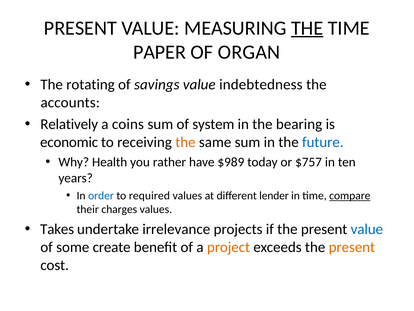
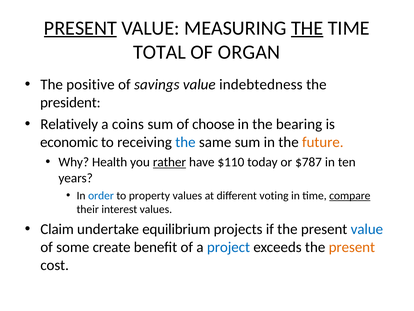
PRESENT underline: none -> present (80, 28)
PAPER: PAPER -> TOTAL (160, 52)
rotating: rotating -> positive (90, 85)
accounts: accounts -> president (70, 102)
system: system -> choose (213, 124)
the colour: orange -> blue (185, 142)
future colour: blue -> orange (323, 142)
rather underline: none -> present (169, 162)
$989: $989 -> $110 (231, 162)
$757: $757 -> $787 (309, 162)
required: required -> property (149, 195)
lender: lender -> voting (274, 195)
charges: charges -> interest (119, 209)
Takes: Takes -> Claim (57, 229)
irrelevance: irrelevance -> equilibrium (176, 229)
project colour: orange -> blue (228, 247)
